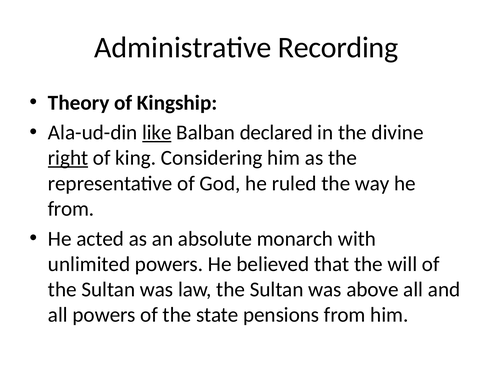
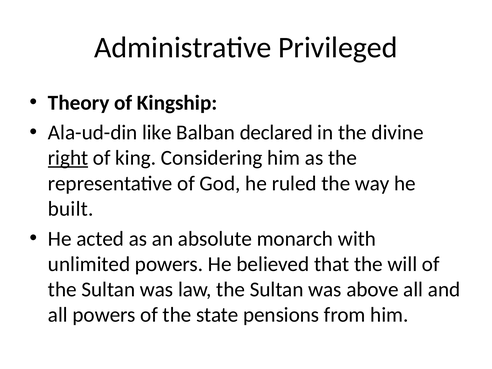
Recording: Recording -> Privileged (338, 48)
like underline: present -> none (157, 133)
from: from -> built (71, 209)
